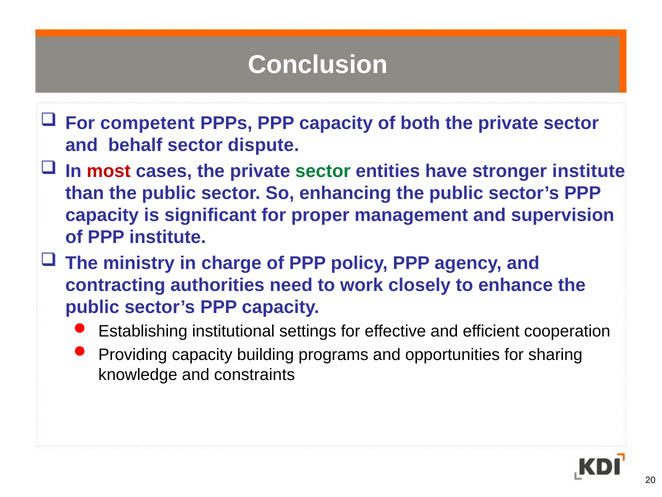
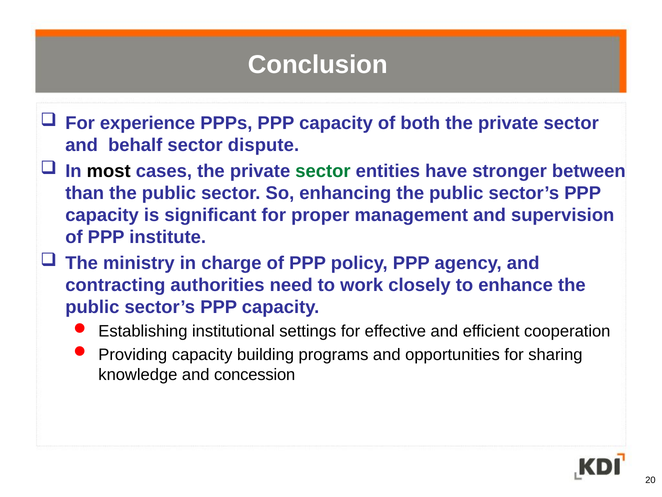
competent: competent -> experience (148, 123)
most colour: red -> black (109, 171)
stronger institute: institute -> between (589, 171)
constraints: constraints -> concession (255, 374)
